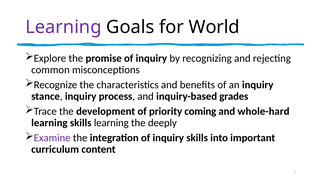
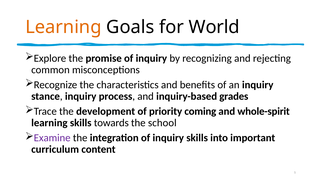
Learning colour: purple -> orange (63, 27)
whole-hard: whole-hard -> whole-spirit (264, 111)
skills learning: learning -> towards (111, 123)
deeply: deeply -> school (162, 123)
